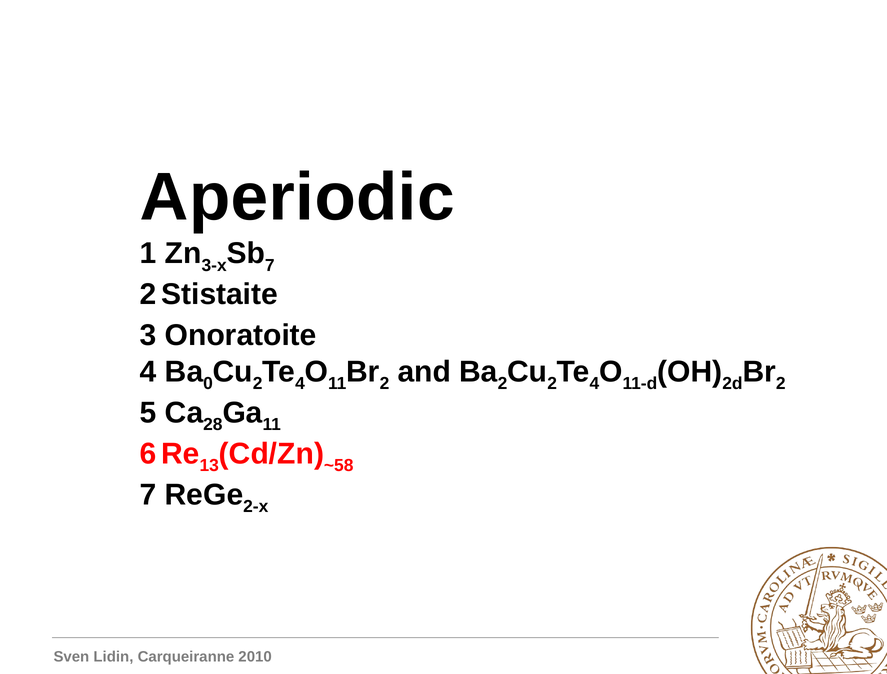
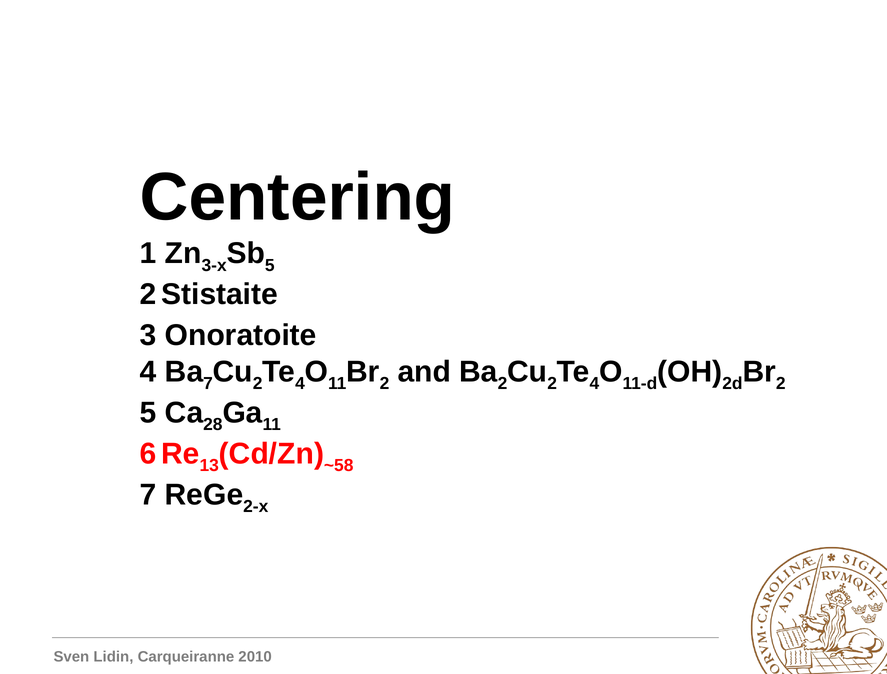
Aperiodic: Aperiodic -> Centering (297, 198)
7: 7 -> 5 (270, 265)
0: 0 -> 7 (208, 383)
